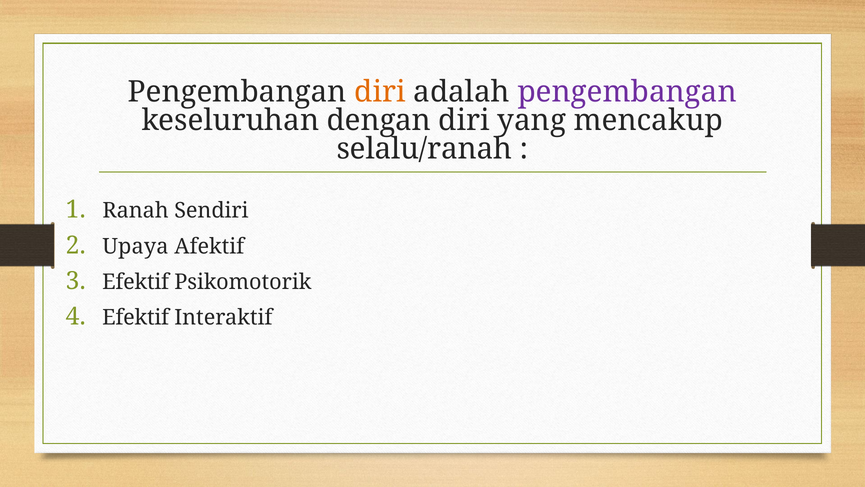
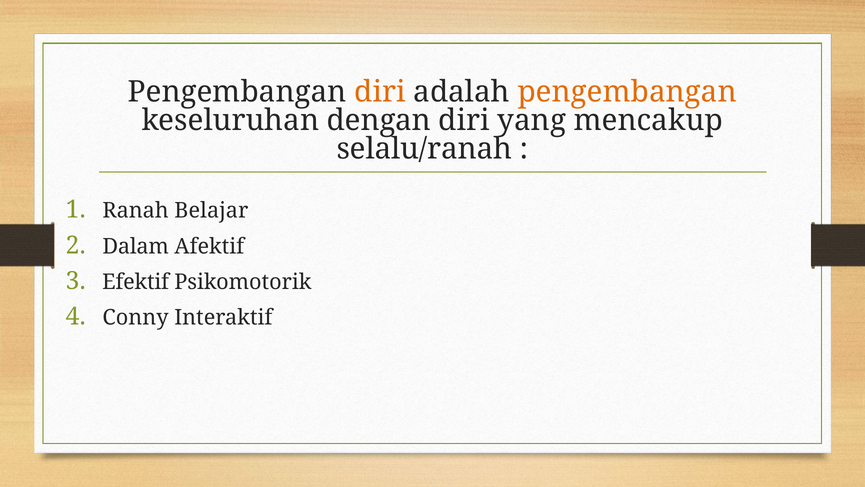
pengembangan colour: purple -> orange (627, 92)
Sendiri: Sendiri -> Belajar (211, 210)
Upaya: Upaya -> Dalam (136, 246)
Efektif: Efektif -> Conny (136, 318)
